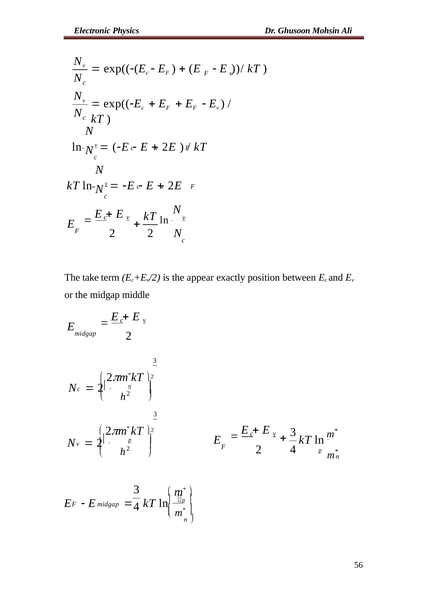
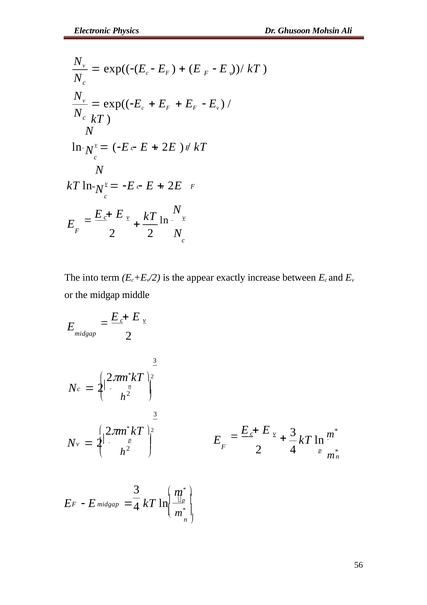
take: take -> into (90, 277)
position: position -> increase (264, 277)
